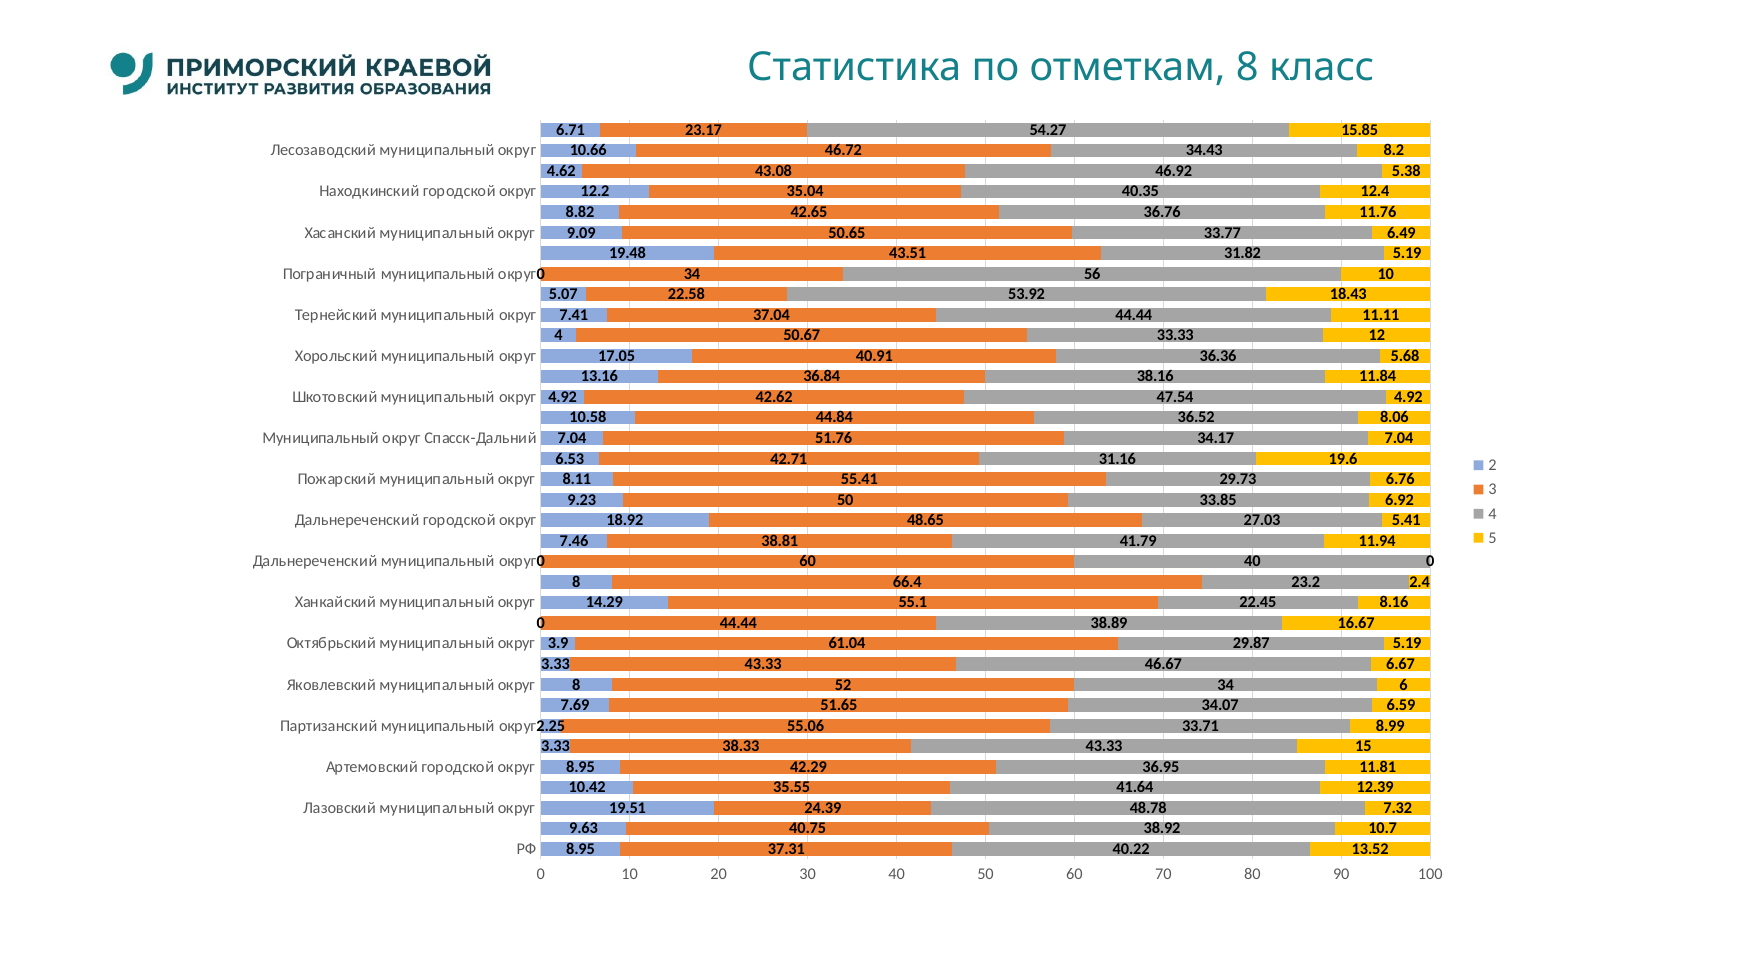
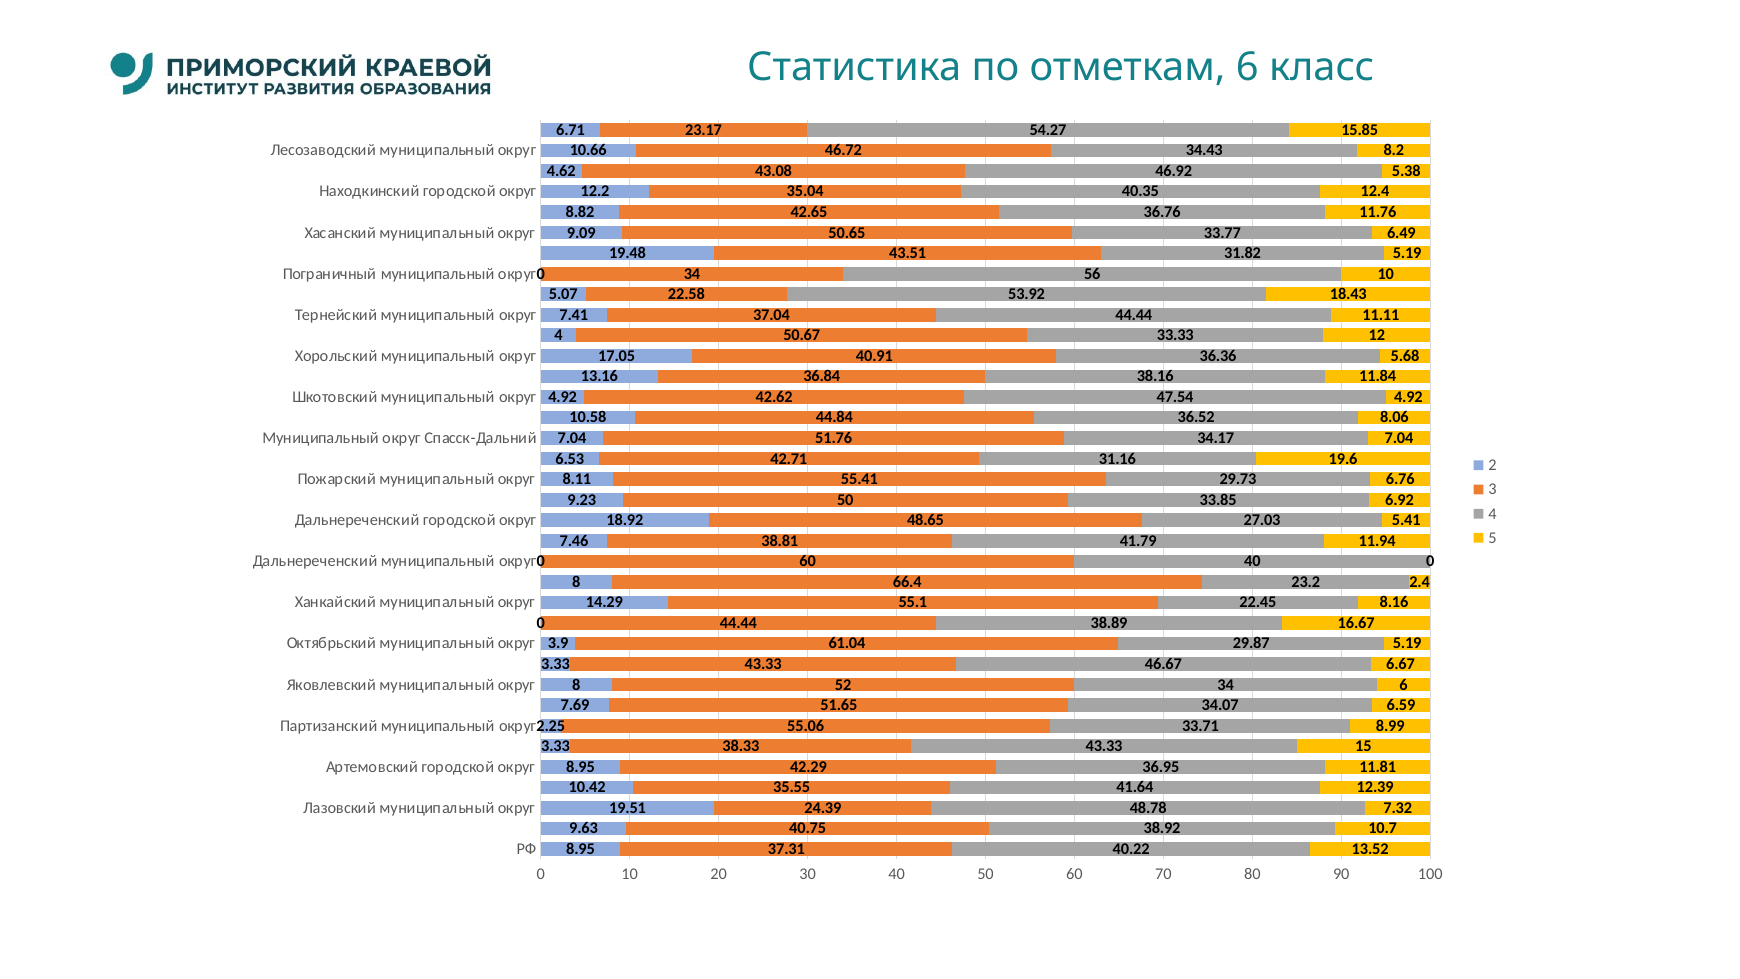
отметкам 8: 8 -> 6 (1247, 68)
